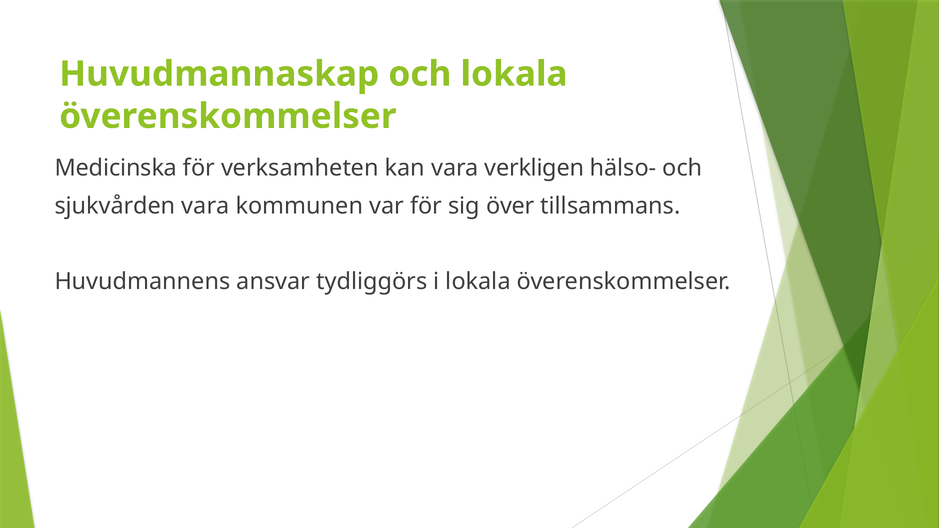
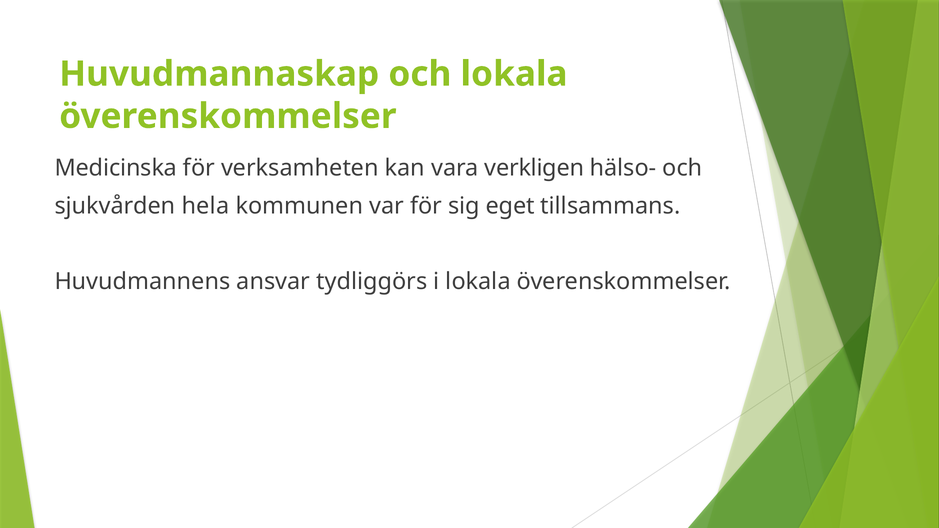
sjukvården vara: vara -> hela (205, 206)
över: över -> eget (510, 206)
